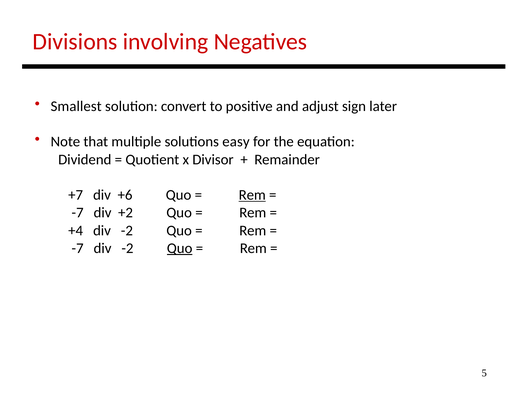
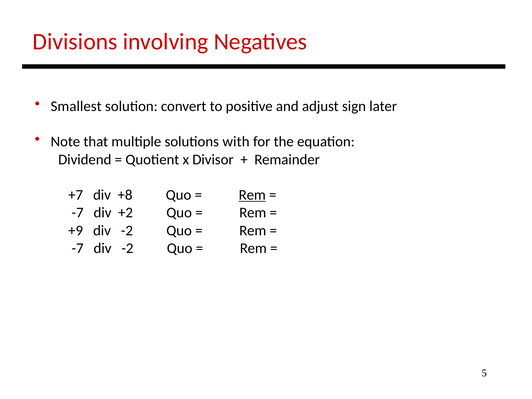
easy: easy -> with (236, 142)
+6: +6 -> +8 (125, 195)
+4: +4 -> +9 (76, 230)
Quo underline: present -> none (180, 248)
